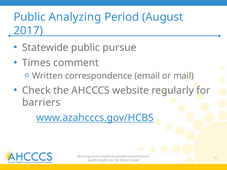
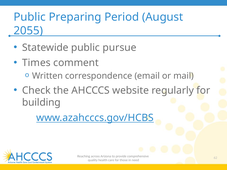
Analyzing: Analyzing -> Preparing (75, 17)
2017: 2017 -> 2055 (28, 31)
barriers: barriers -> building (41, 103)
